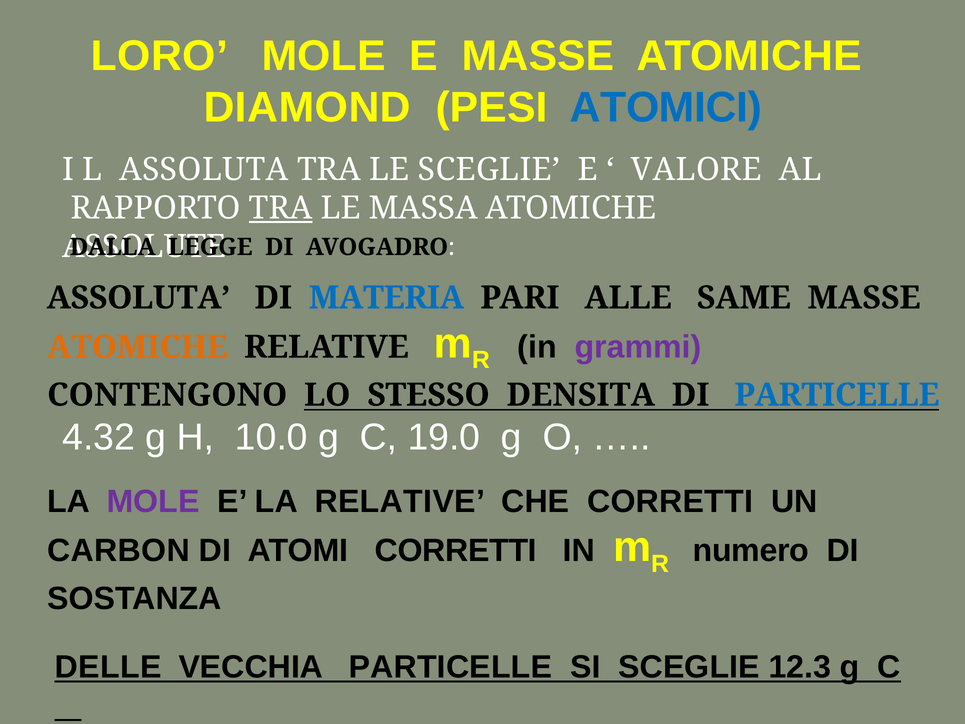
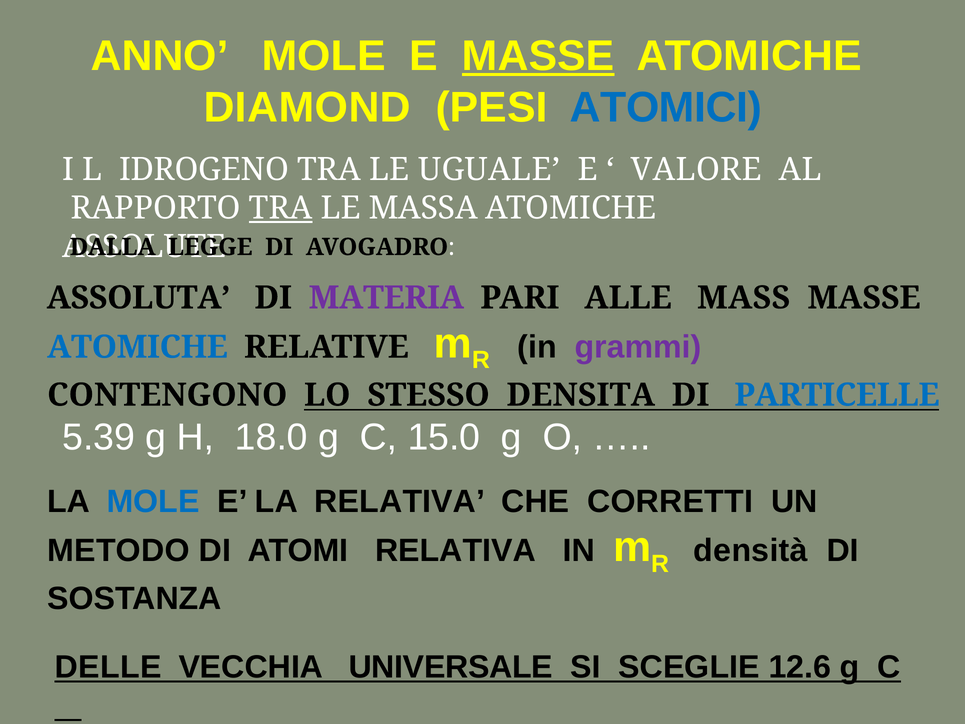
LORO: LORO -> ANNO (160, 56)
MASSE underline: none -> present (538, 56)
L ASSOLUTA: ASSOLUTA -> IDROGENO (204, 170)
LE SCEGLIE: SCEGLIE -> UGUALE (489, 170)
MATERIA colour: blue -> purple (386, 298)
SAME: SAME -> MASS (744, 298)
ATOMICHE colour: orange -> blue (137, 347)
4.32: 4.32 -> 5.39 (99, 437)
10.0: 10.0 -> 18.0 (271, 437)
19.0: 19.0 -> 15.0 (444, 437)
MOLE colour: purple -> blue (153, 501)
LA RELATIVE: RELATIVE -> RELATIVA (400, 501)
CARBON: CARBON -> METODO (118, 551)
ATOMI CORRETTI: CORRETTI -> RELATIVA (456, 551)
numero: numero -> densità (751, 551)
VECCHIA PARTICELLE: PARTICELLE -> UNIVERSALE (451, 667)
12.3: 12.3 -> 12.6 (800, 667)
